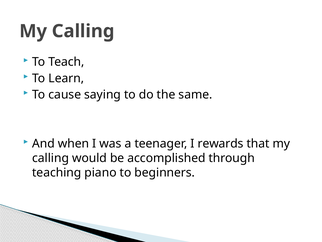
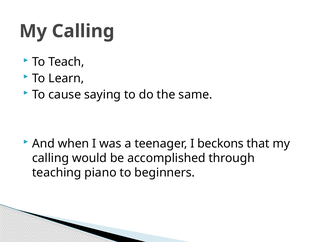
rewards: rewards -> beckons (221, 143)
